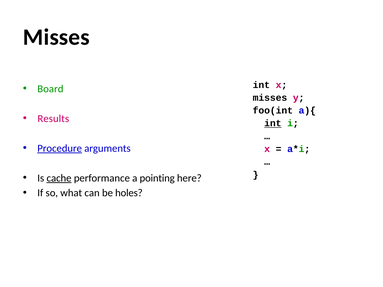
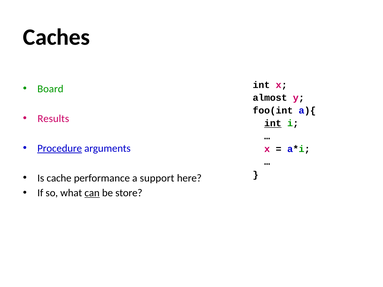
Misses: Misses -> Caches (56, 37)
misses: misses -> almost (270, 98)
cache underline: present -> none (59, 178)
pointing: pointing -> support (157, 178)
can underline: none -> present (92, 193)
holes: holes -> store (129, 193)
